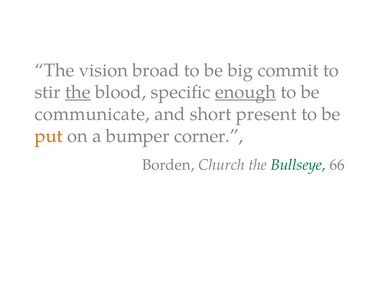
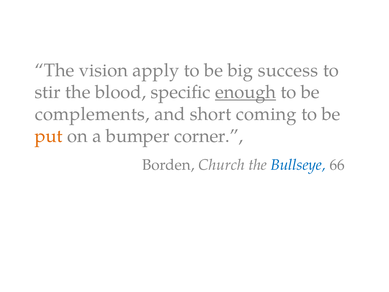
broad: broad -> apply (156, 70)
commit: commit -> success (288, 70)
the underline: present -> none (78, 92)
communicate: communicate -> complements (92, 114)
present: present -> coming (266, 114)
Bullseye colour: green -> blue (298, 165)
